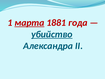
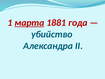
убийство underline: present -> none (52, 34)
